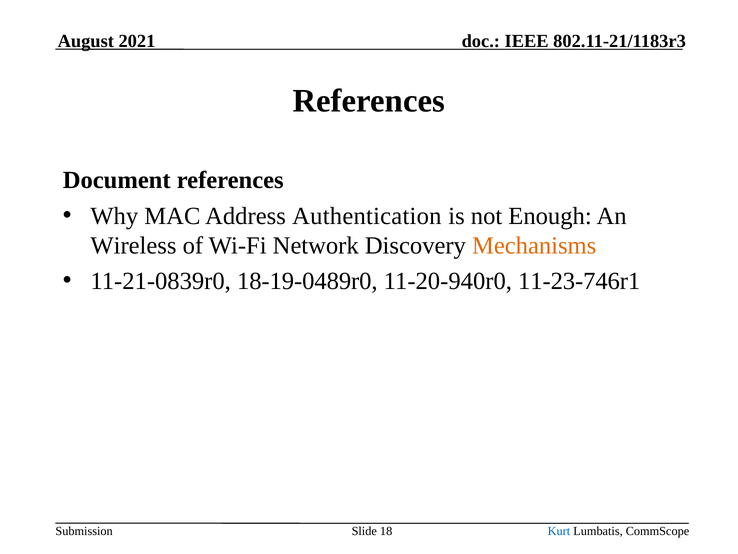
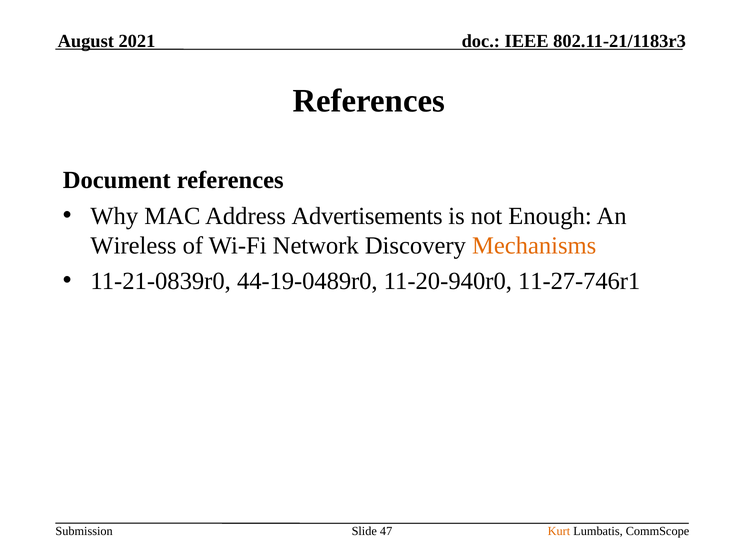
Authentication: Authentication -> Advertisements (367, 216)
18-19-0489r0: 18-19-0489r0 -> 44-19-0489r0 (307, 281)
11-23-746r1: 11-23-746r1 -> 11-27-746r1 (579, 281)
18: 18 -> 47 (386, 531)
Kurt colour: blue -> orange (559, 531)
